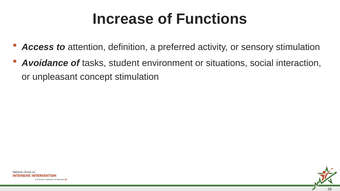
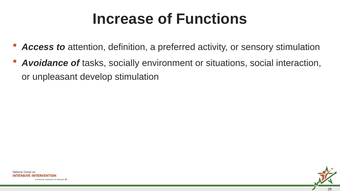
student: student -> socially (124, 63)
concept: concept -> develop (96, 77)
